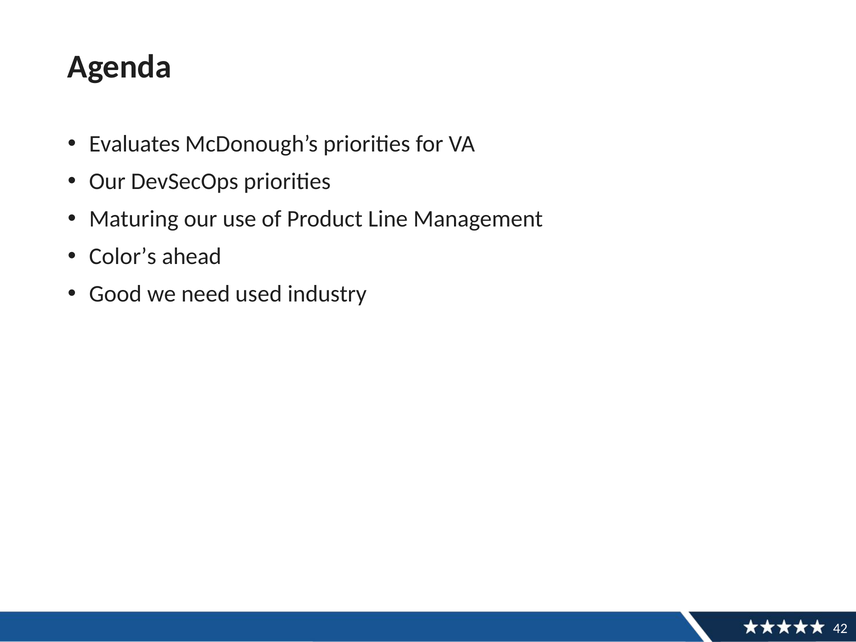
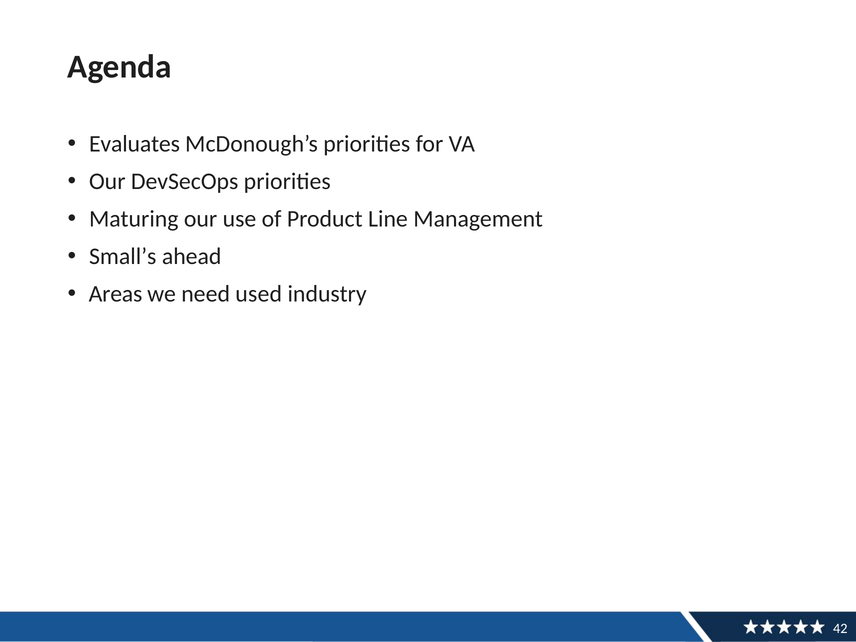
Color’s: Color’s -> Small’s (123, 256)
Good: Good -> Areas (116, 294)
